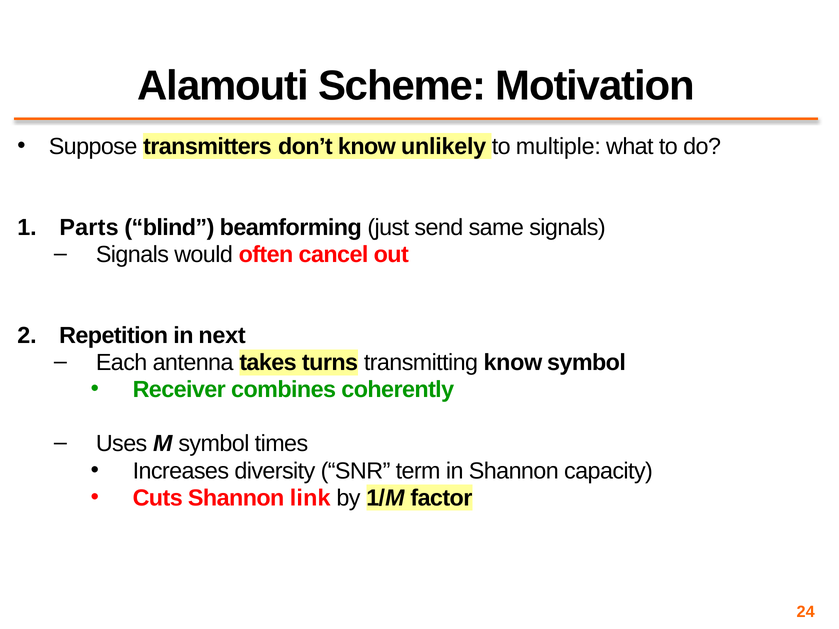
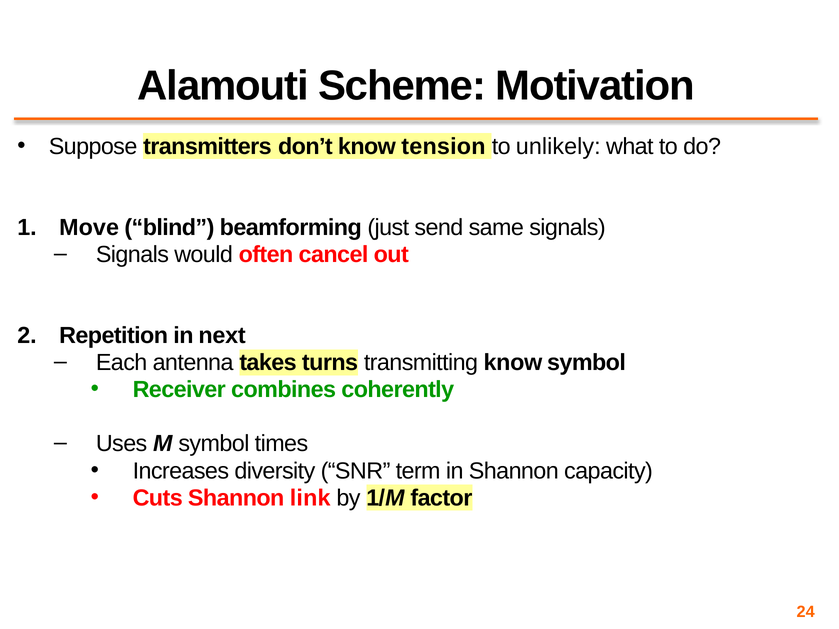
unlikely: unlikely -> tension (443, 146)
multiple: multiple -> unlikely (558, 146)
Parts: Parts -> Move (89, 228)
